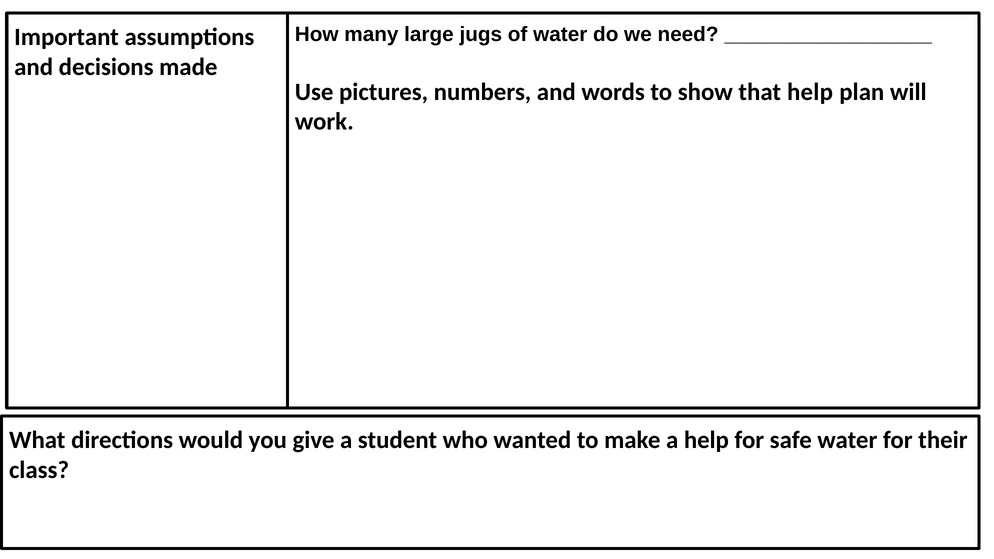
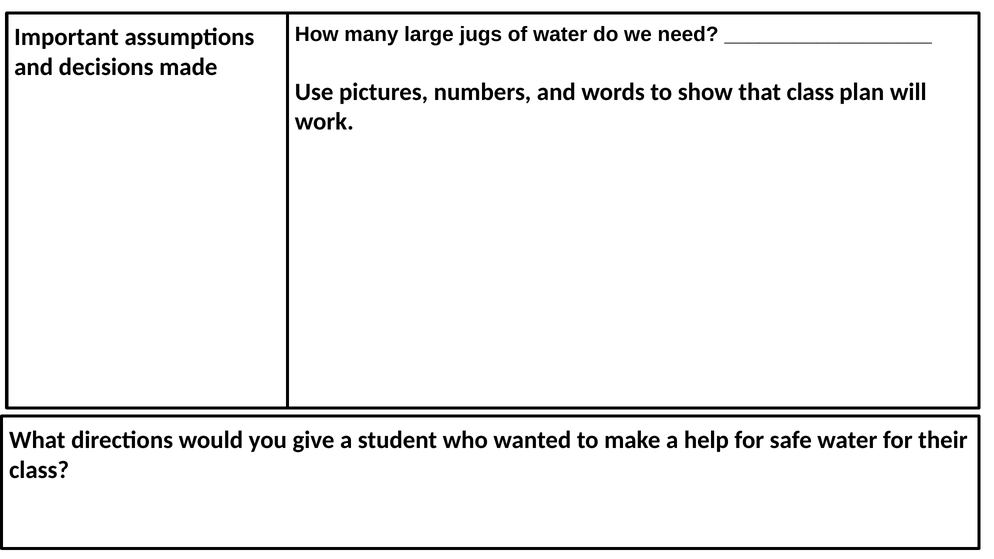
that help: help -> class (810, 92)
